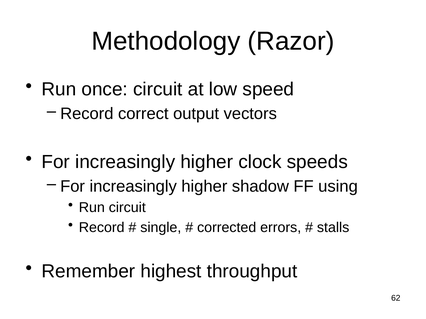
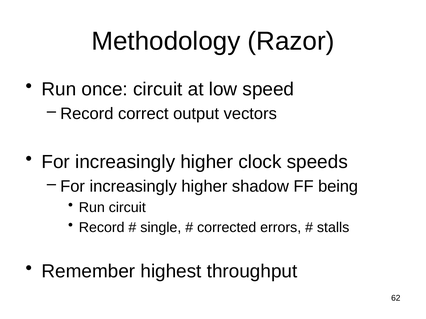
using: using -> being (338, 187)
